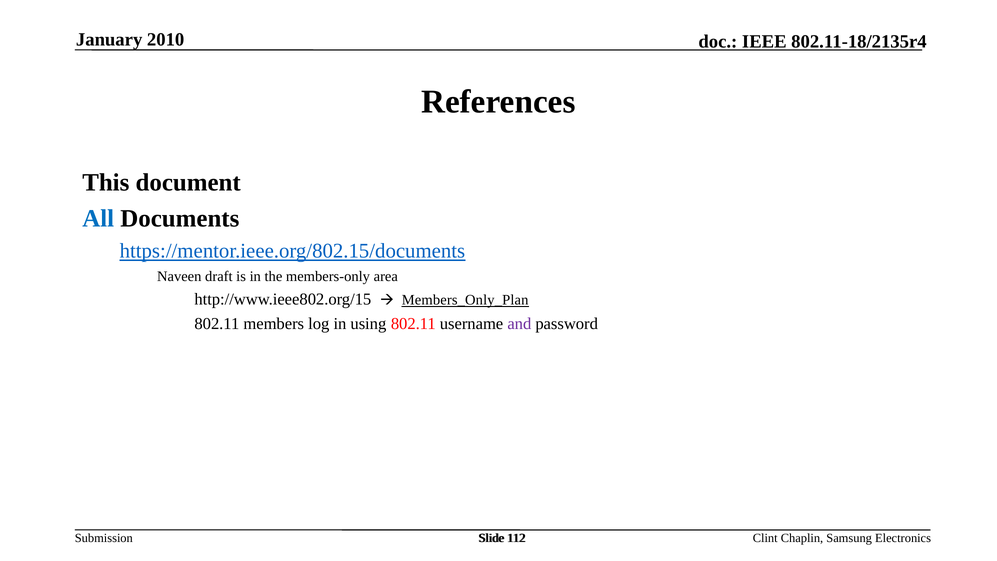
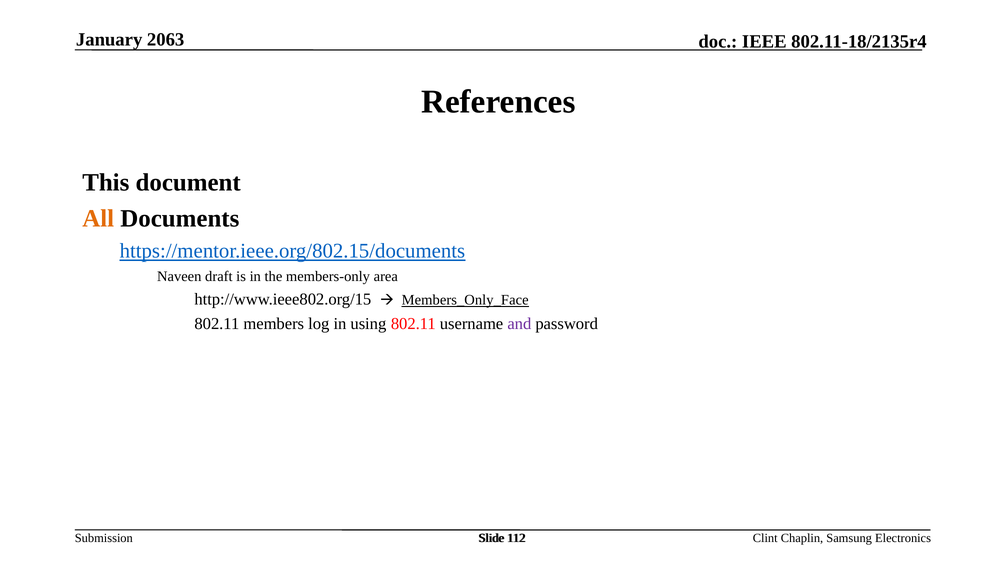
2010: 2010 -> 2063 (166, 40)
All colour: blue -> orange (98, 219)
Members_Only_Plan: Members_Only_Plan -> Members_Only_Face (465, 300)
